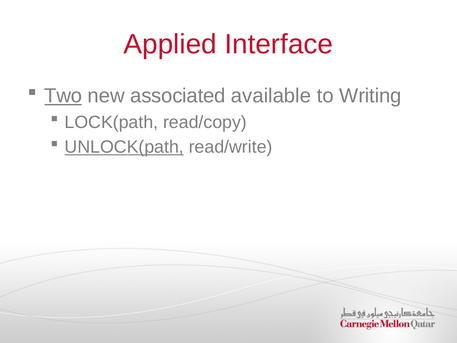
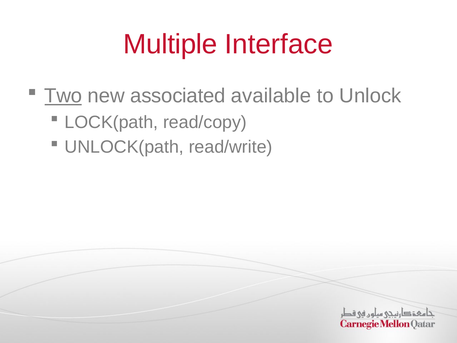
Applied: Applied -> Multiple (170, 44)
Writing: Writing -> Unlock (370, 96)
UNLOCK(path underline: present -> none (124, 147)
